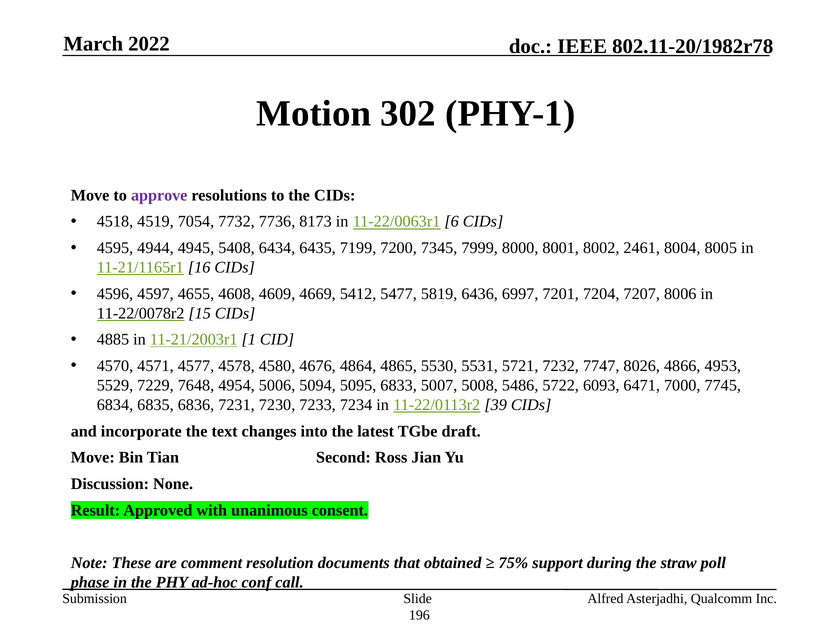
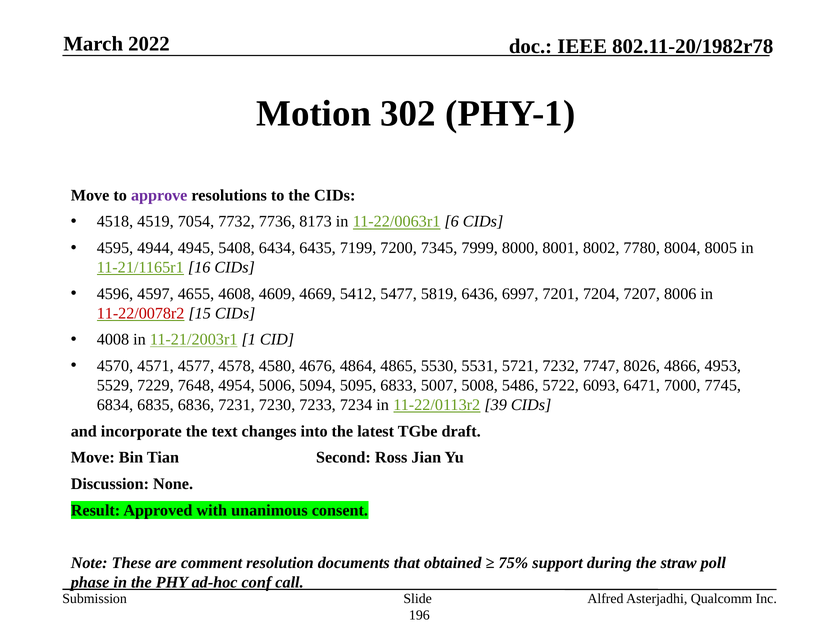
2461: 2461 -> 7780 (642, 248)
11-22/0078r2 colour: black -> red (141, 313)
4885: 4885 -> 4008 (113, 340)
